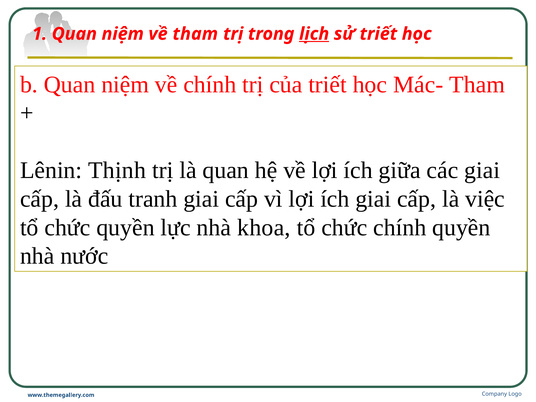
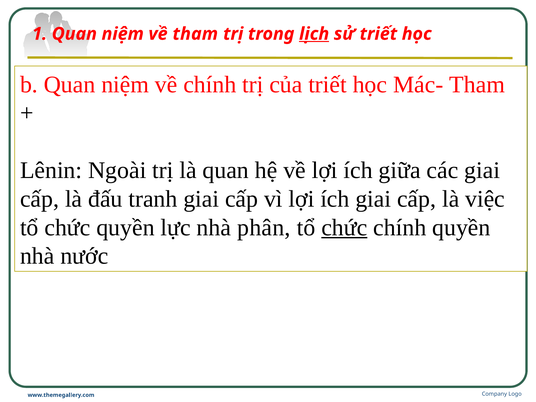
Thịnh: Thịnh -> Ngoài (117, 170)
khoa: khoa -> phân (264, 227)
chức underline: none -> present (344, 227)
